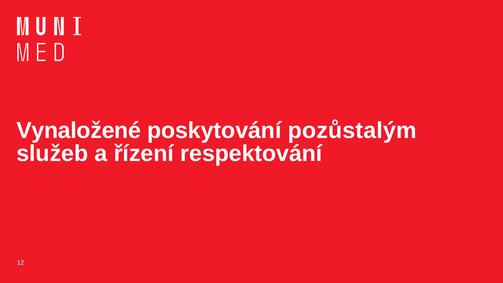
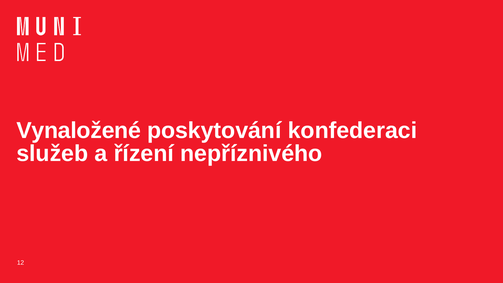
pozůstalým: pozůstalým -> konfederaci (352, 131)
respektování: respektování -> nepříznivého (251, 154)
